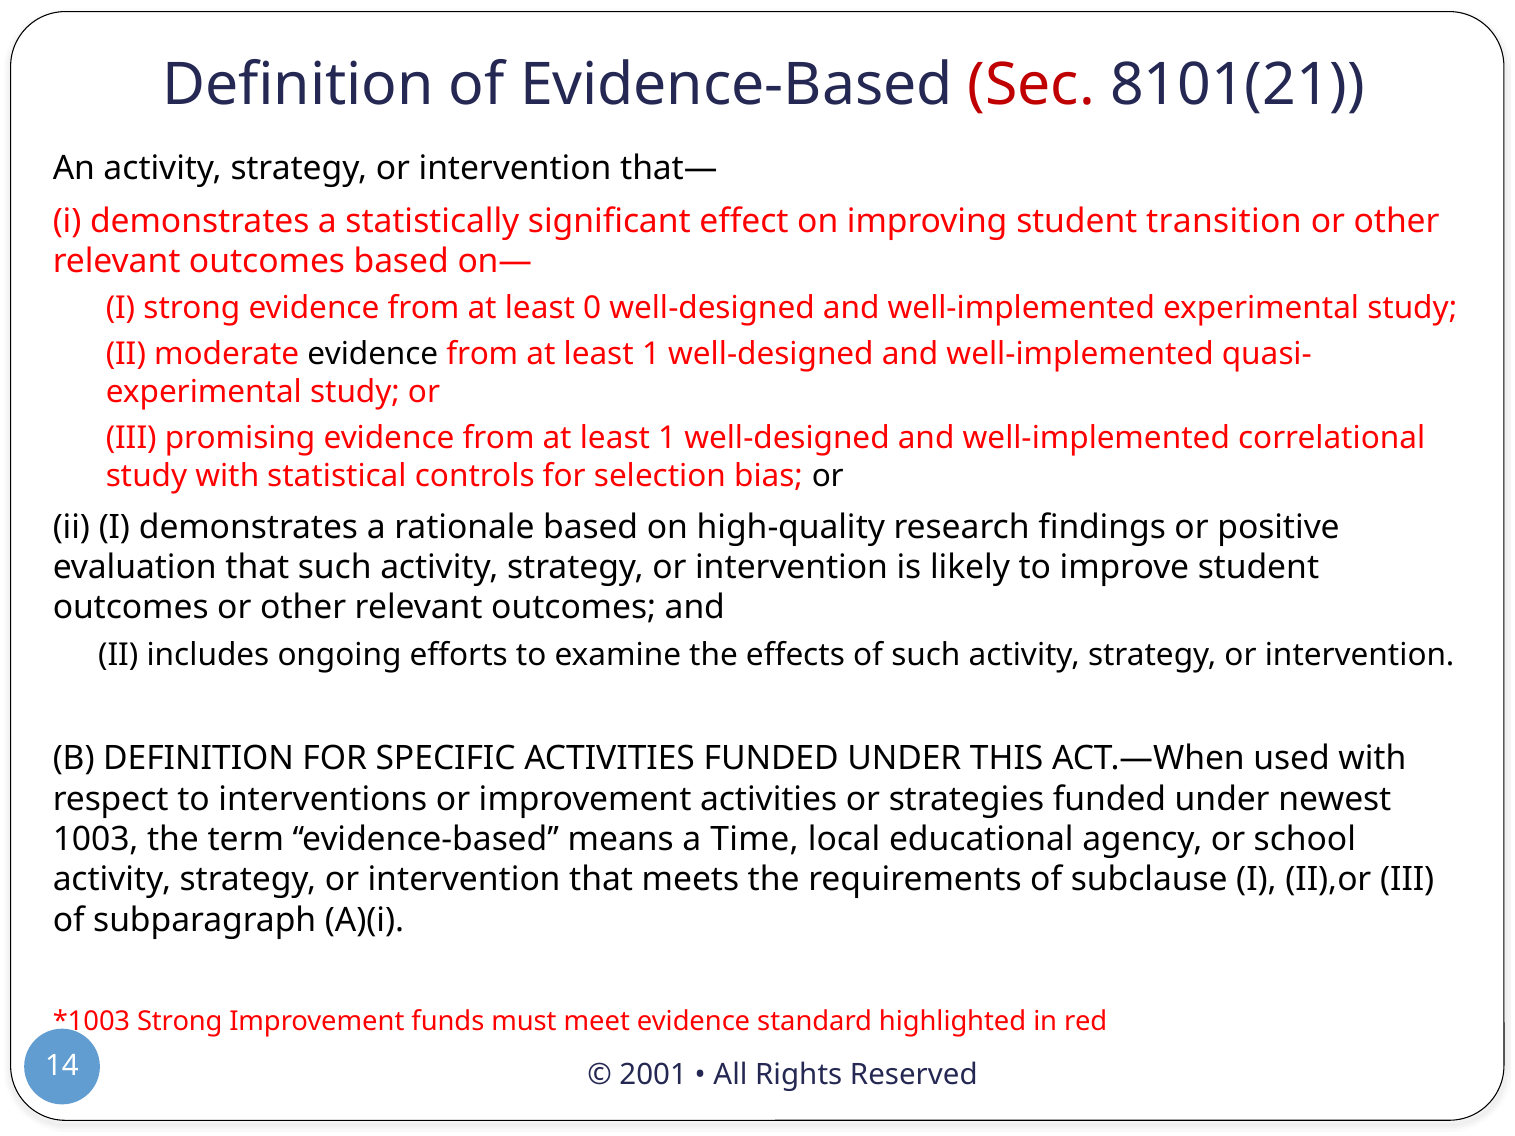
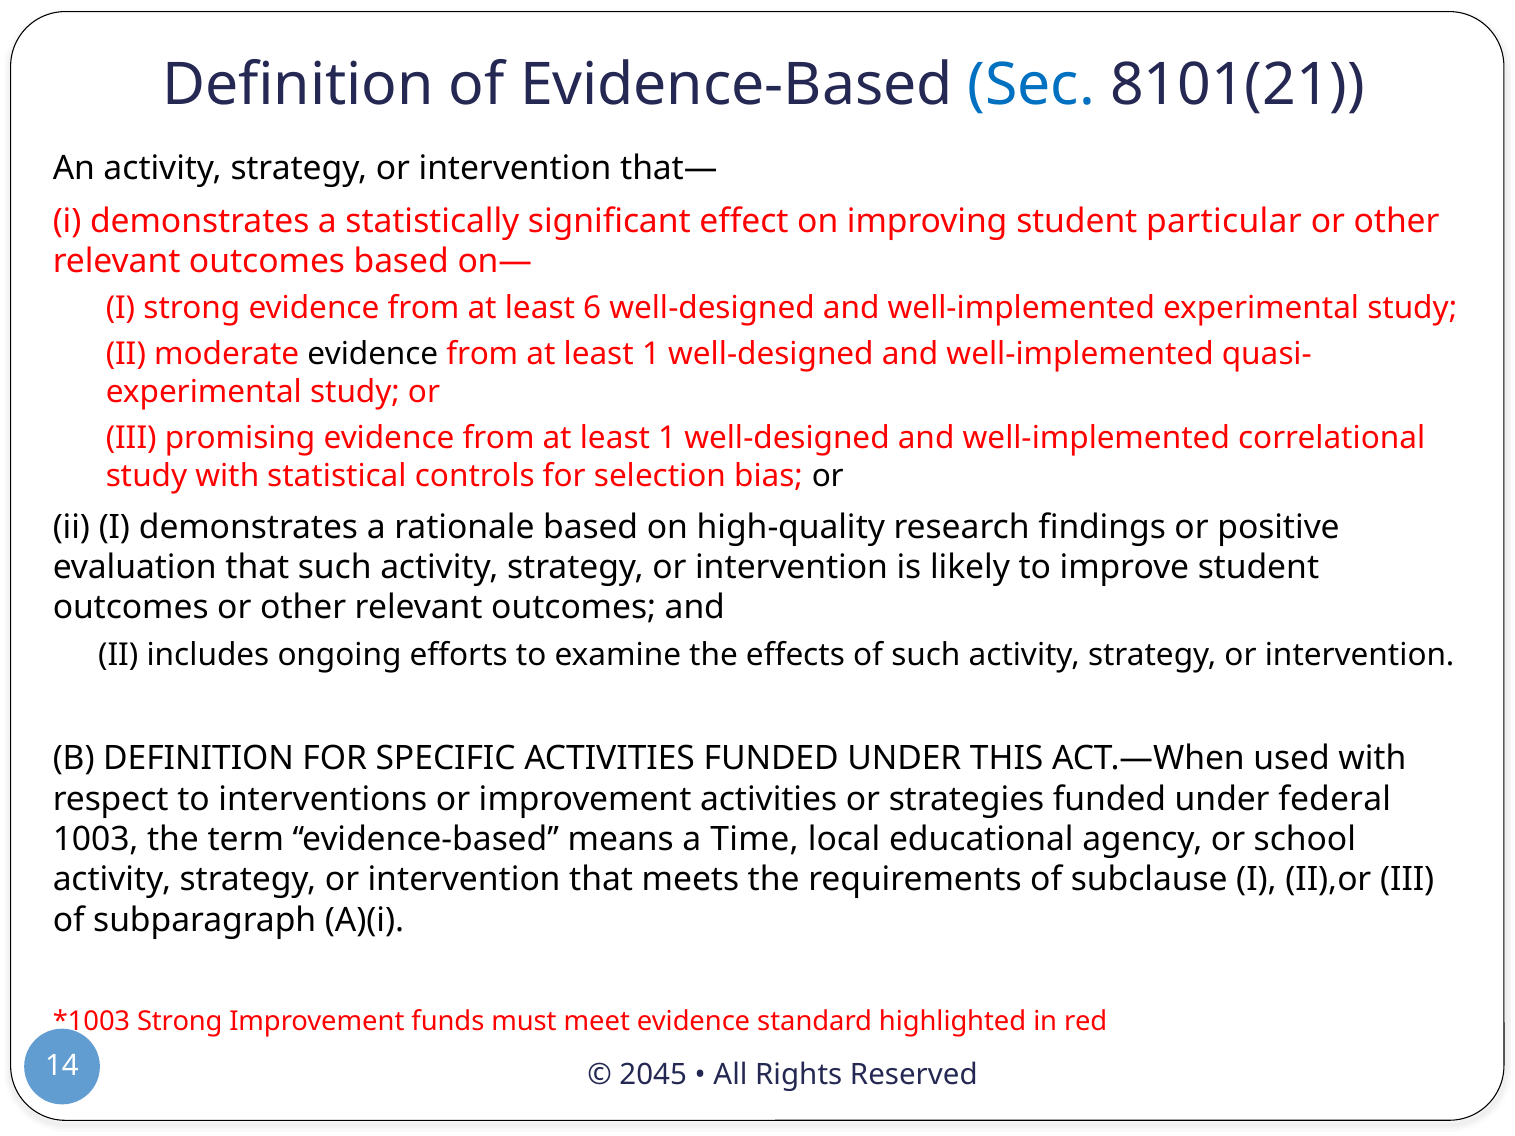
Sec colour: red -> blue (1031, 85)
transition: transition -> particular (1224, 221)
0: 0 -> 6 (592, 309)
newest: newest -> federal (1335, 799)
2001: 2001 -> 2045 (653, 1075)
